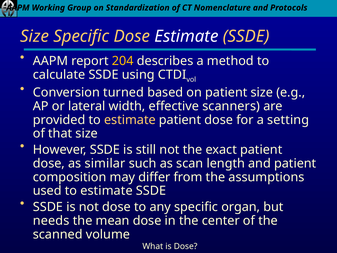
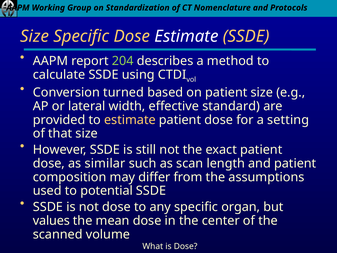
204 colour: yellow -> light green (123, 61)
scanners: scanners -> standard (231, 106)
used to estimate: estimate -> potential (107, 191)
needs: needs -> values (51, 220)
